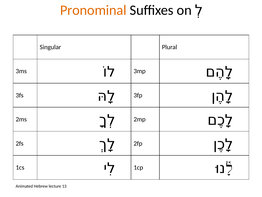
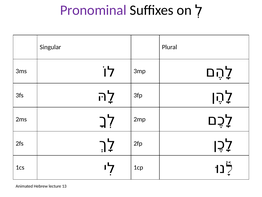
Pronominal colour: orange -> purple (93, 10)
